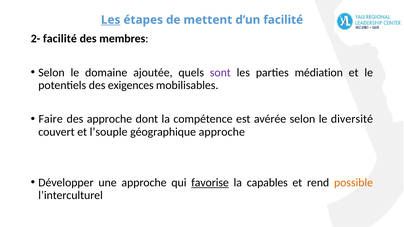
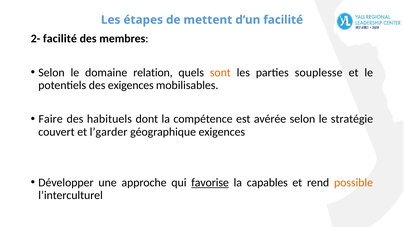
Les underline: present -> none (111, 20)
ajoutée: ajoutée -> relation (153, 73)
sont colour: purple -> orange (220, 73)
médiation: médiation -> souplesse (319, 73)
des approche: approche -> habituels (109, 119)
diversité: diversité -> stratégie (352, 119)
l’souple: l’souple -> l’garder (109, 132)
géographique approche: approche -> exigences (222, 132)
